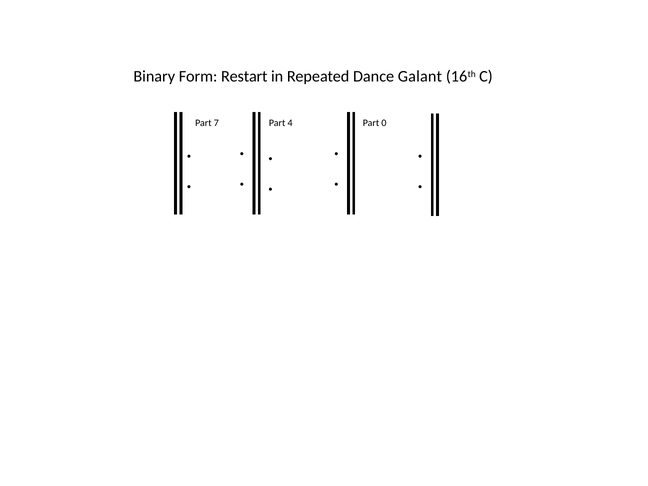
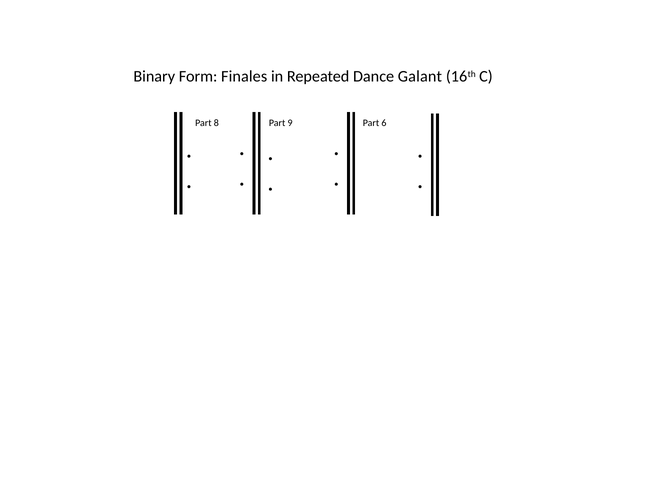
Restart: Restart -> Finales (244, 77)
7: 7 -> 8 (216, 123)
4: 4 -> 9 (290, 123)
0: 0 -> 6 (384, 123)
